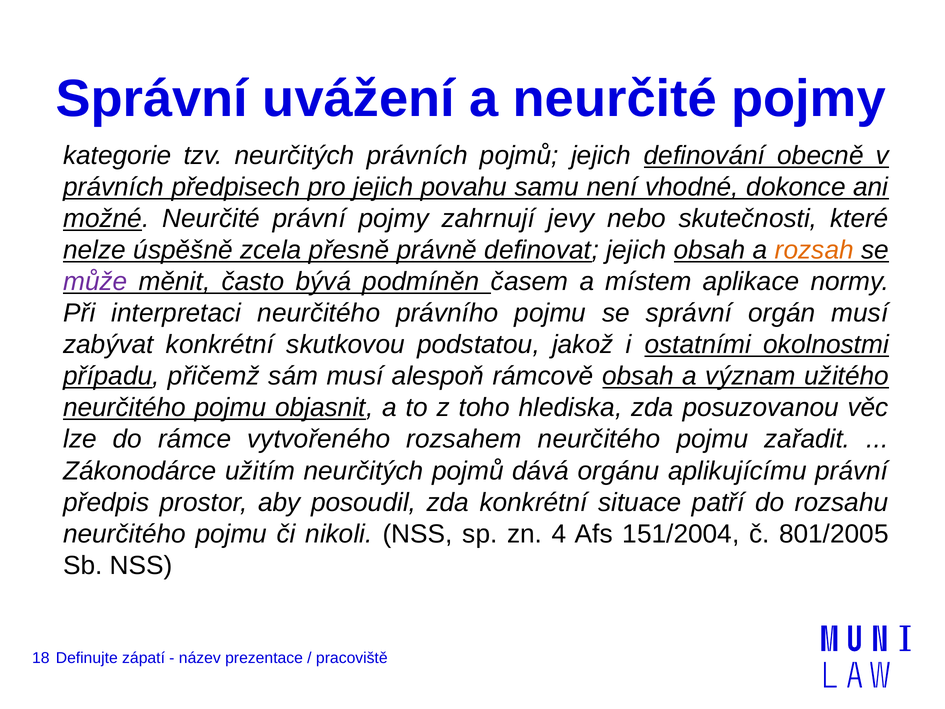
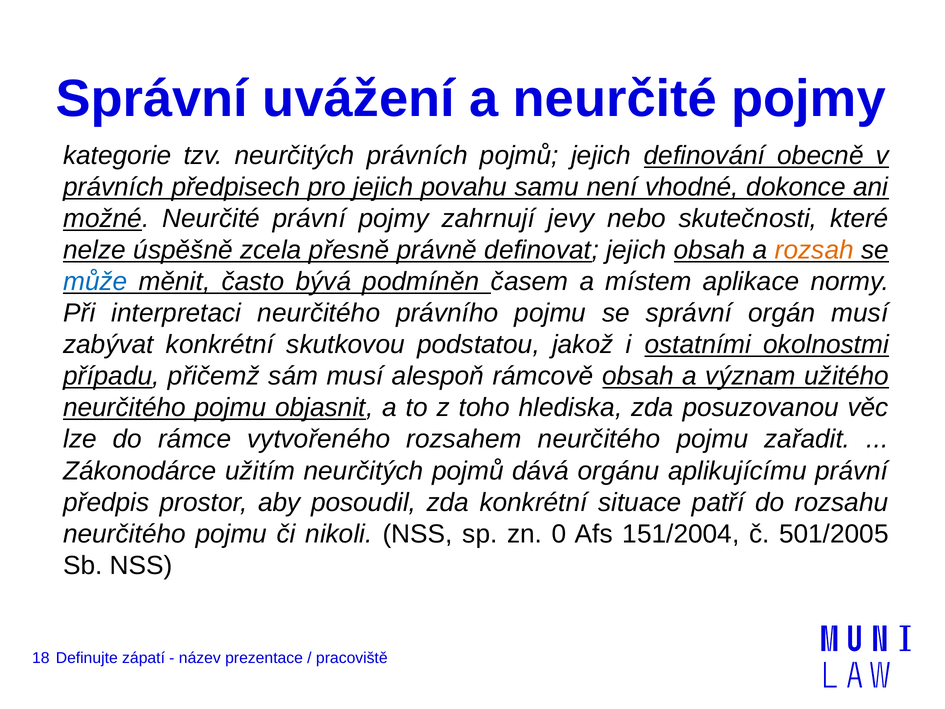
může colour: purple -> blue (95, 282)
4: 4 -> 0 (559, 534)
801/2005: 801/2005 -> 501/2005 (834, 534)
